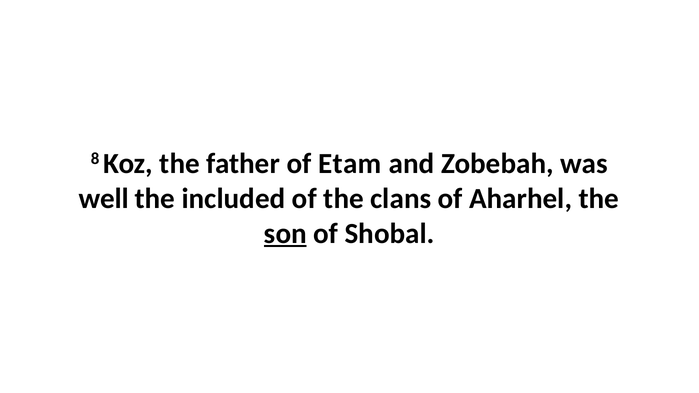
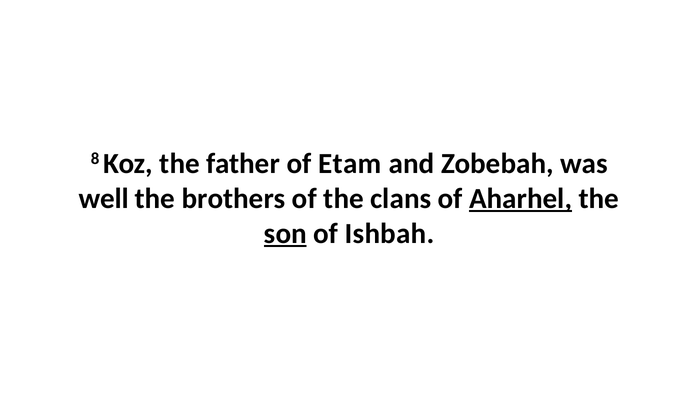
included: included -> brothers (234, 199)
Aharhel underline: none -> present (521, 199)
Shobal: Shobal -> Ishbah (390, 234)
